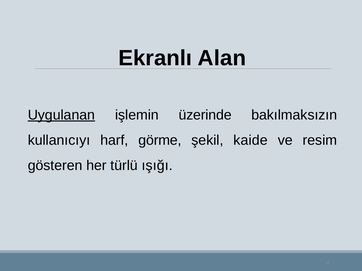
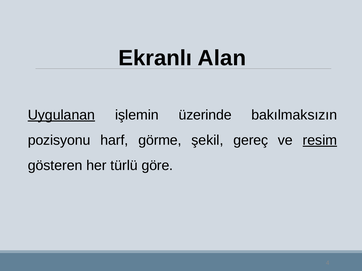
kullanıcıyı: kullanıcıyı -> pozisyonu (59, 140)
kaide: kaide -> gereç (251, 140)
resim underline: none -> present (320, 140)
ışığı: ışığı -> göre (157, 166)
